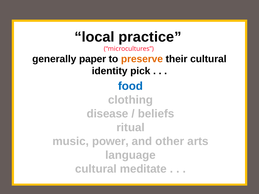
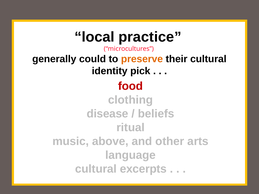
paper: paper -> could (93, 59)
food colour: blue -> red (131, 86)
power: power -> above (110, 141)
meditate: meditate -> excerpts (143, 169)
